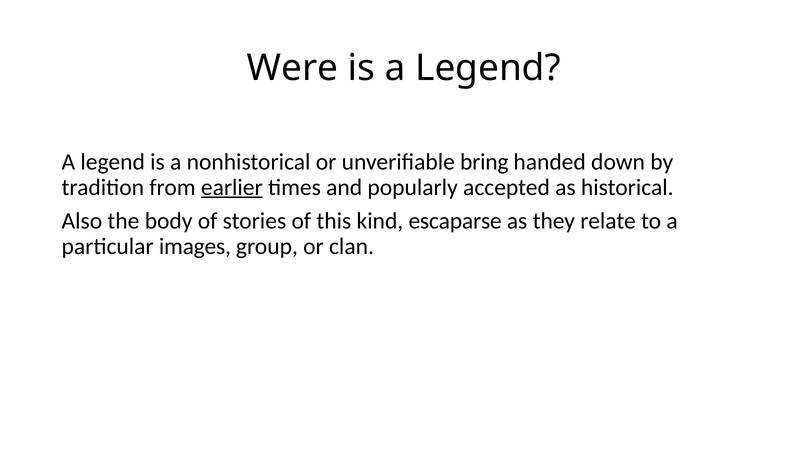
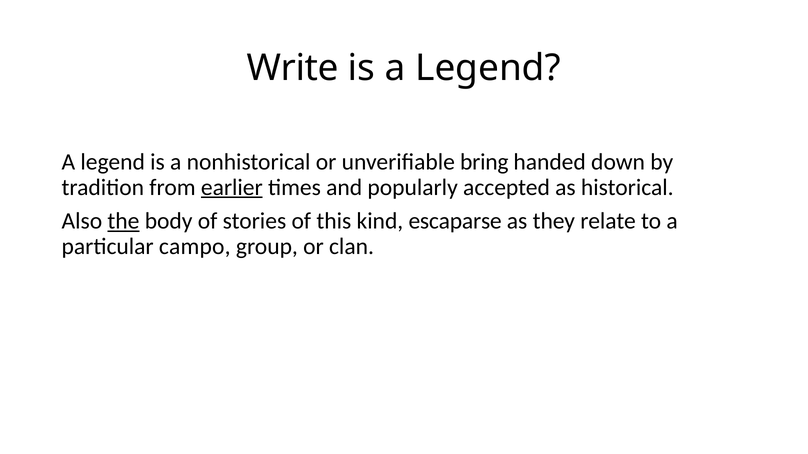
Were: Were -> Write (293, 68)
the underline: none -> present (123, 221)
images: images -> campo (195, 247)
